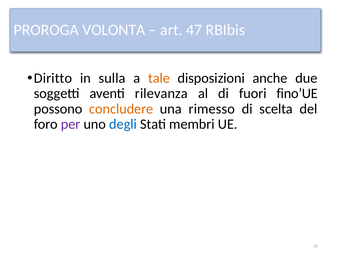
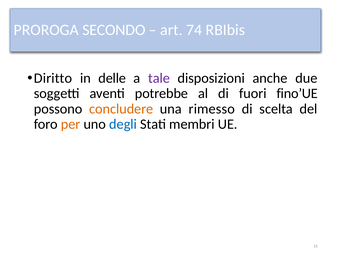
VOLONTA: VOLONTA -> SECONDO (114, 30)
47: 47 -> 74 (194, 30)
sulla: sulla -> delle (112, 78)
tale colour: orange -> purple (159, 78)
rilevanza: rilevanza -> potrebbe (162, 93)
per colour: purple -> orange (71, 124)
